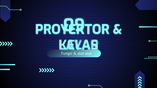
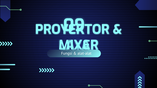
KELAS: KELAS -> MIXER (78, 45)
